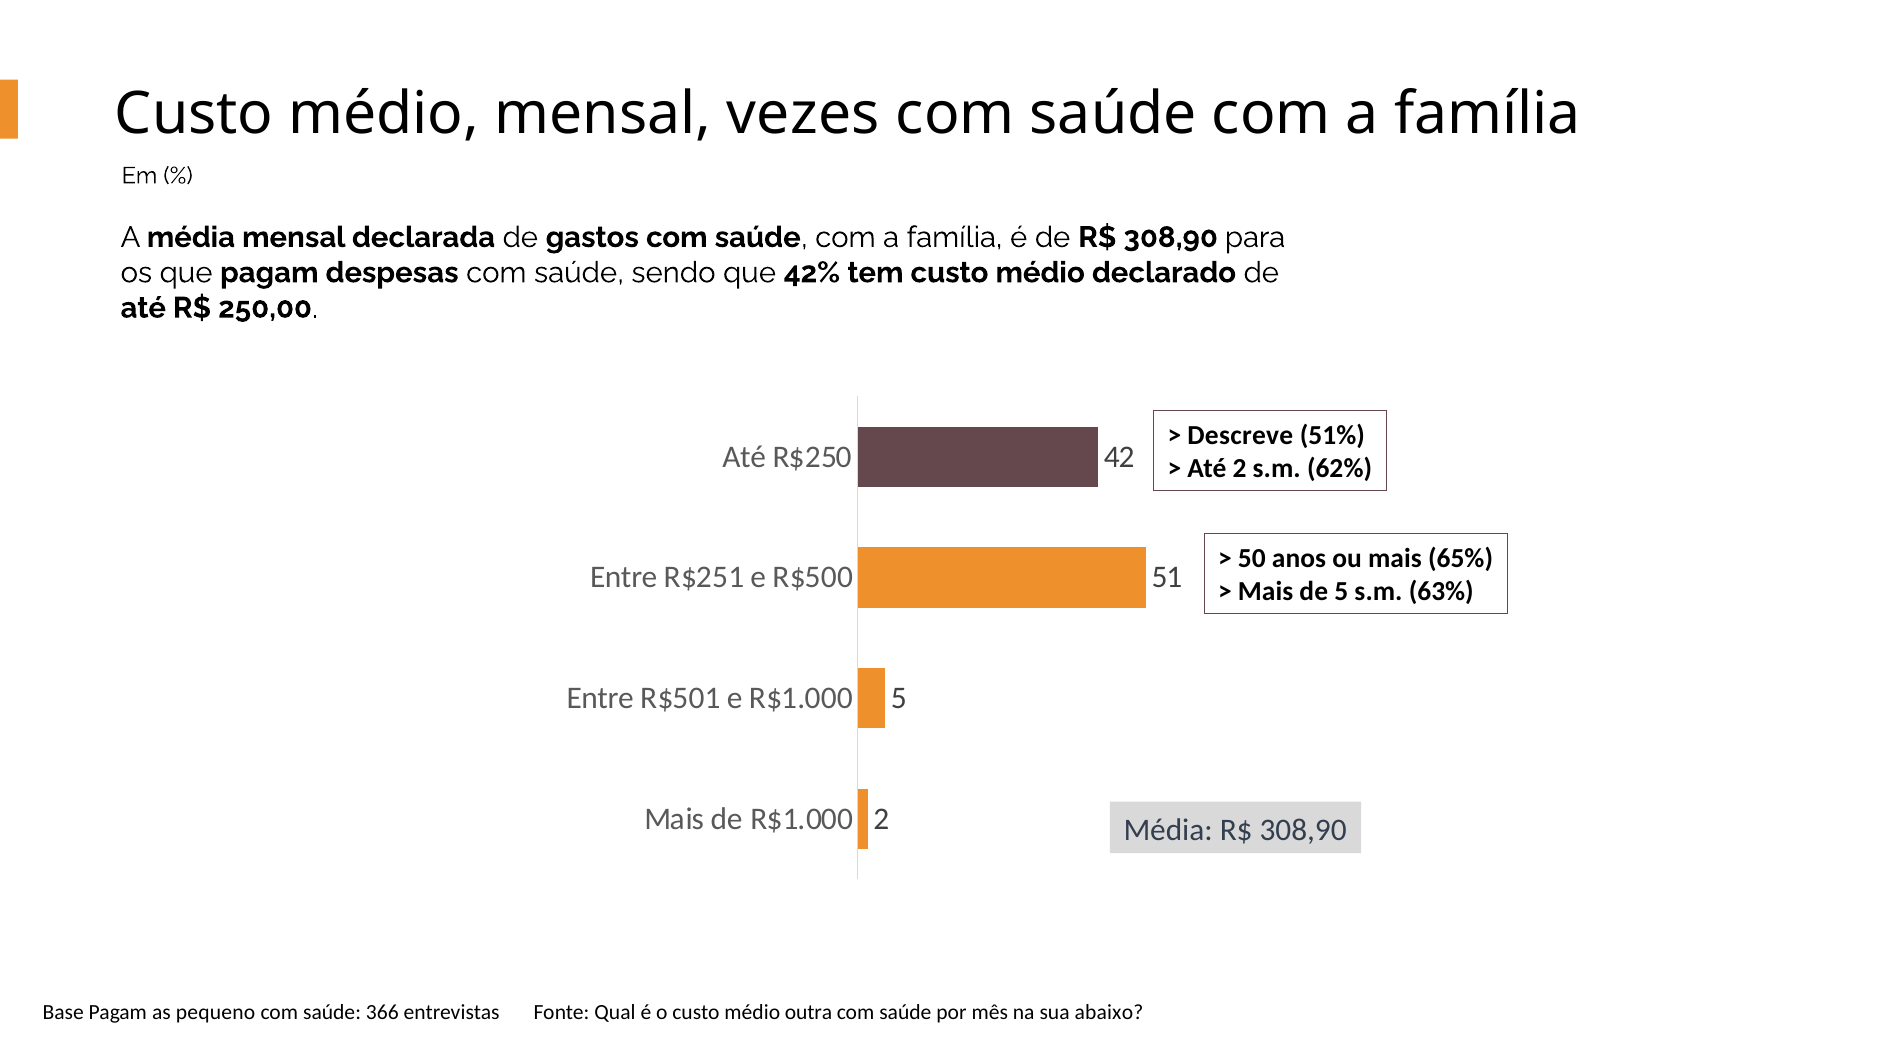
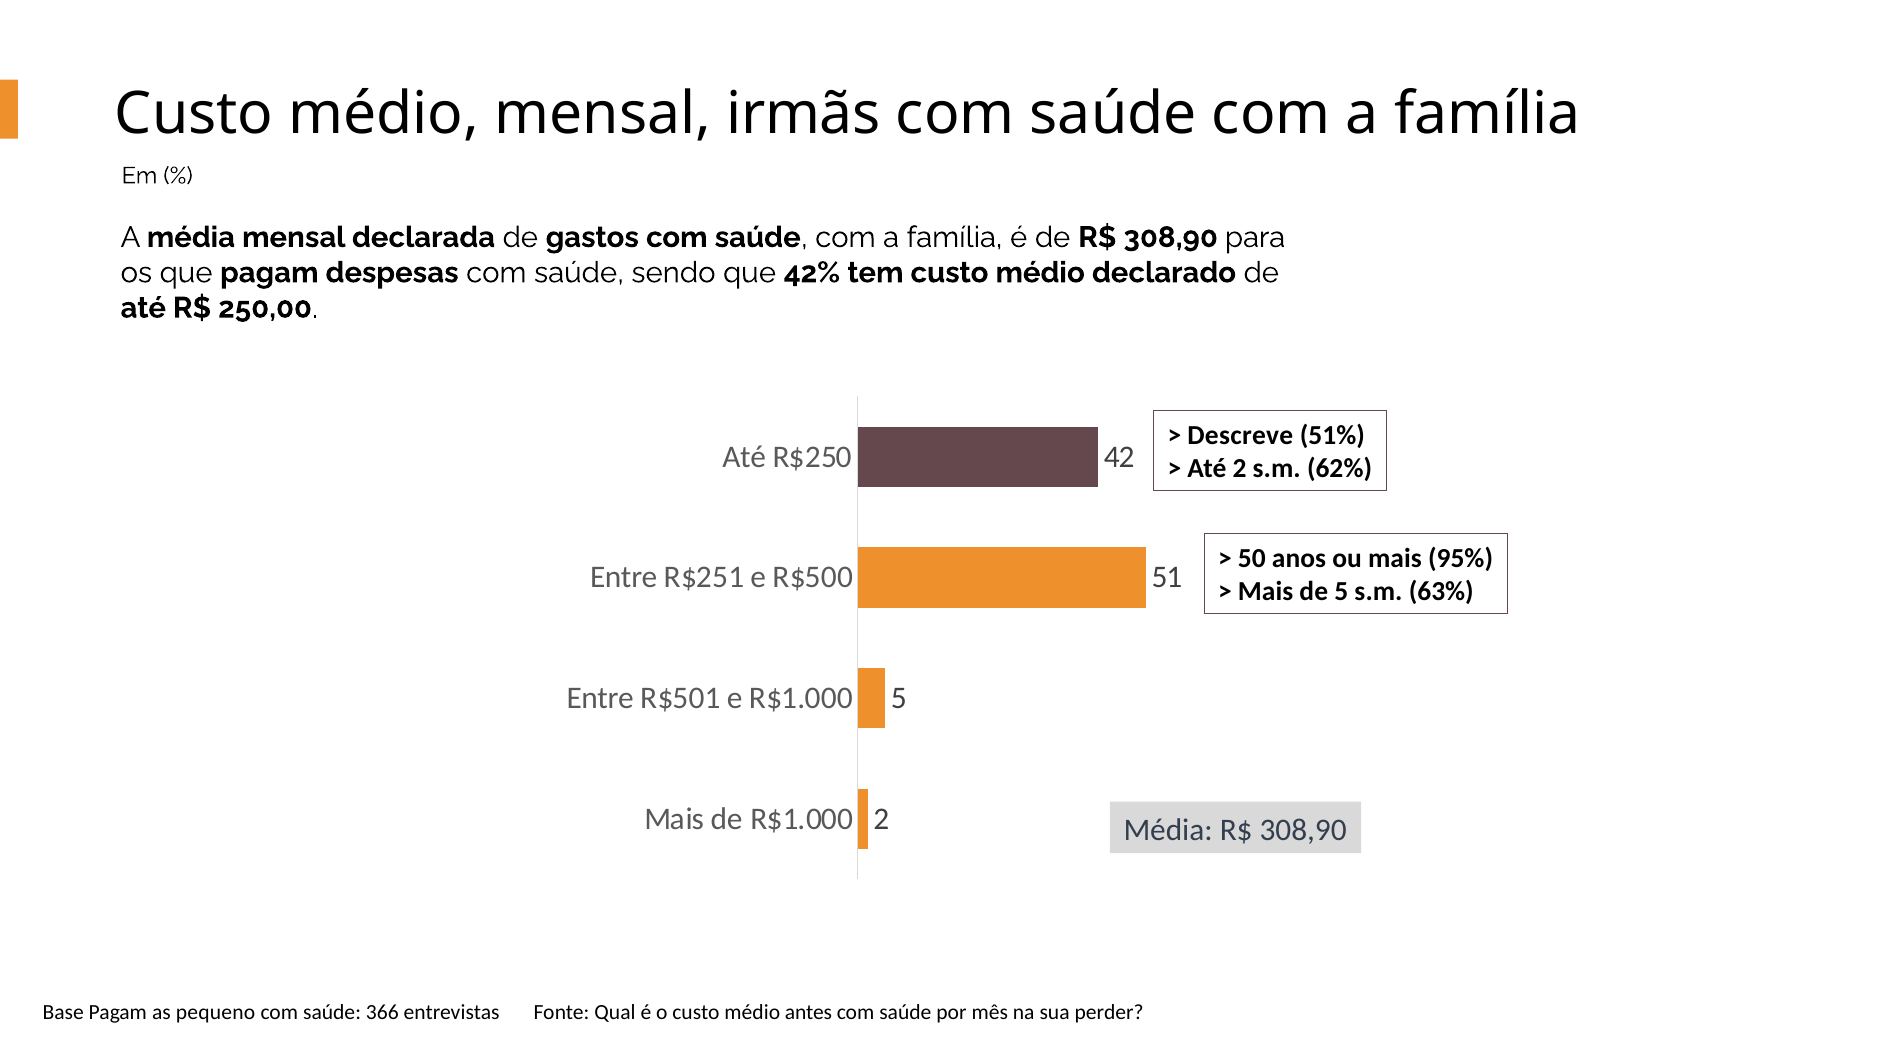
vezes: vezes -> irmãs (804, 114)
65%: 65% -> 95% (1461, 559)
outra: outra -> antes (809, 1013)
abaixo: abaixo -> perder (1109, 1013)
